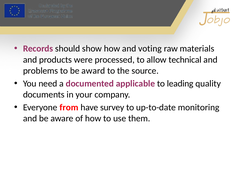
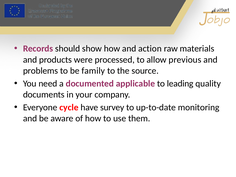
voting: voting -> action (150, 49)
technical: technical -> previous (185, 60)
award: award -> family (93, 71)
from: from -> cycle (69, 107)
